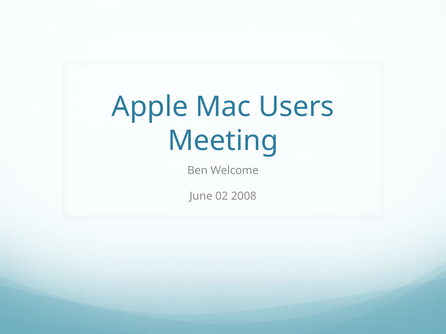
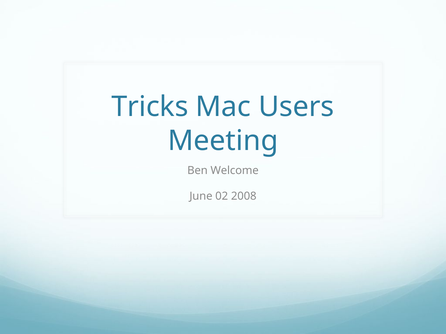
Apple: Apple -> Tricks (150, 107)
